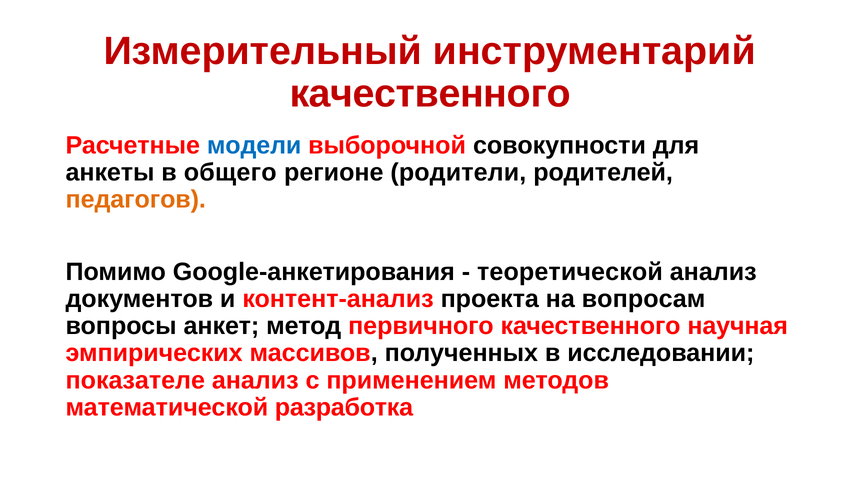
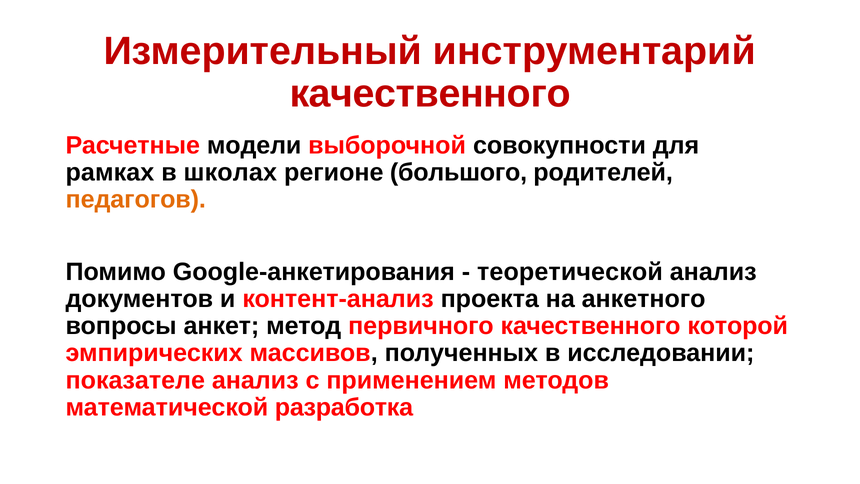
модели colour: blue -> black (254, 145)
анкеты: анкеты -> рамках (110, 172)
общего: общего -> школах (230, 172)
родители: родители -> большого (459, 172)
вопросам: вопросам -> анкетного (644, 299)
научная: научная -> которой (738, 326)
